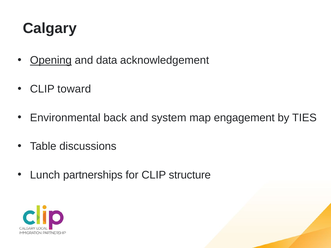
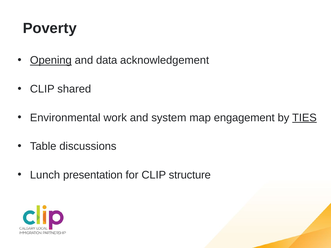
Calgary: Calgary -> Poverty (50, 28)
toward: toward -> shared (74, 89)
back: back -> work (115, 118)
TIES underline: none -> present (304, 118)
partnerships: partnerships -> presentation (93, 175)
